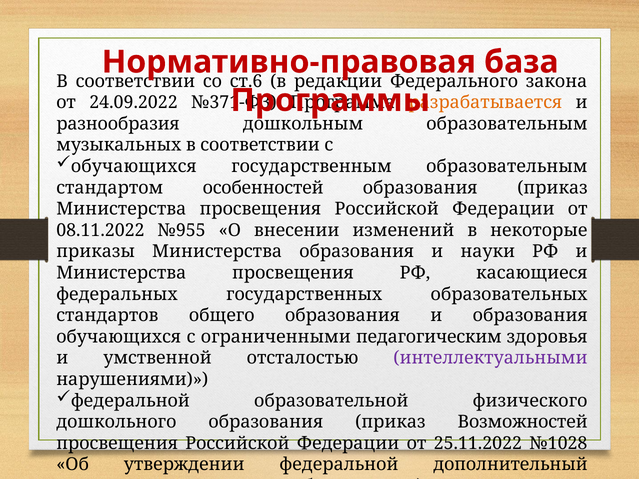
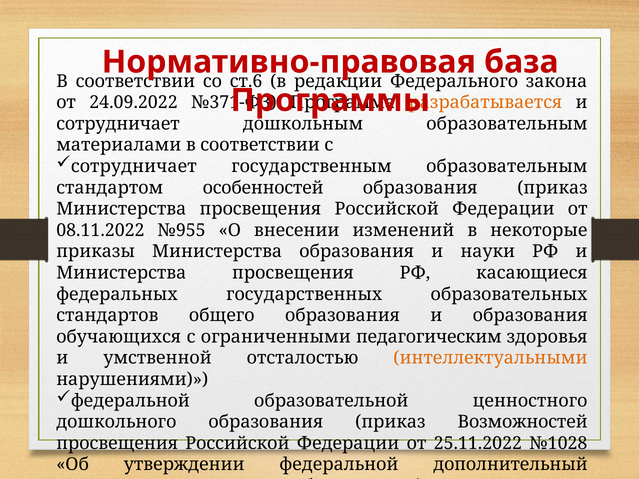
разнообразия: разнообразия -> сотрудничает (118, 124)
музыкальных: музыкальных -> материалами (119, 145)
обучающихся: обучающихся -> сотрудничает (134, 166)
интеллектуальными colour: purple -> orange (490, 358)
физического: физического -> ценностного (530, 401)
